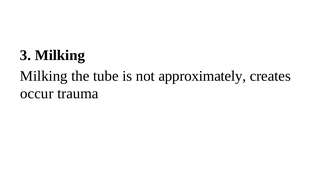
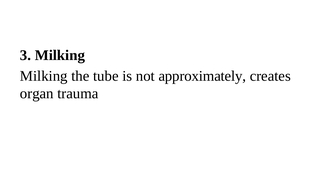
occur: occur -> organ (37, 94)
